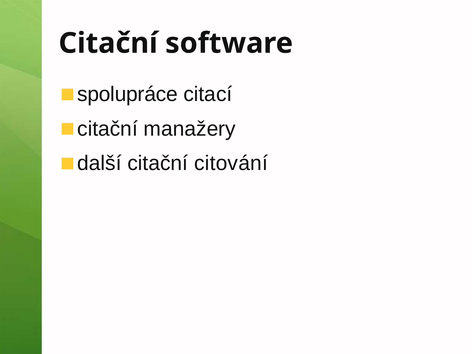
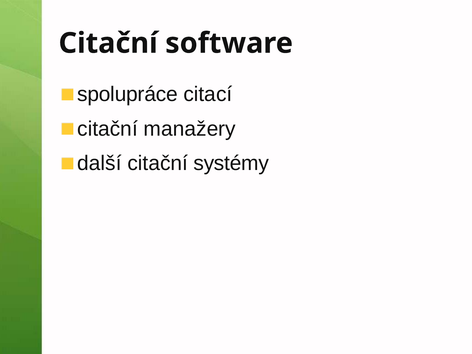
citování: citování -> systémy (231, 163)
